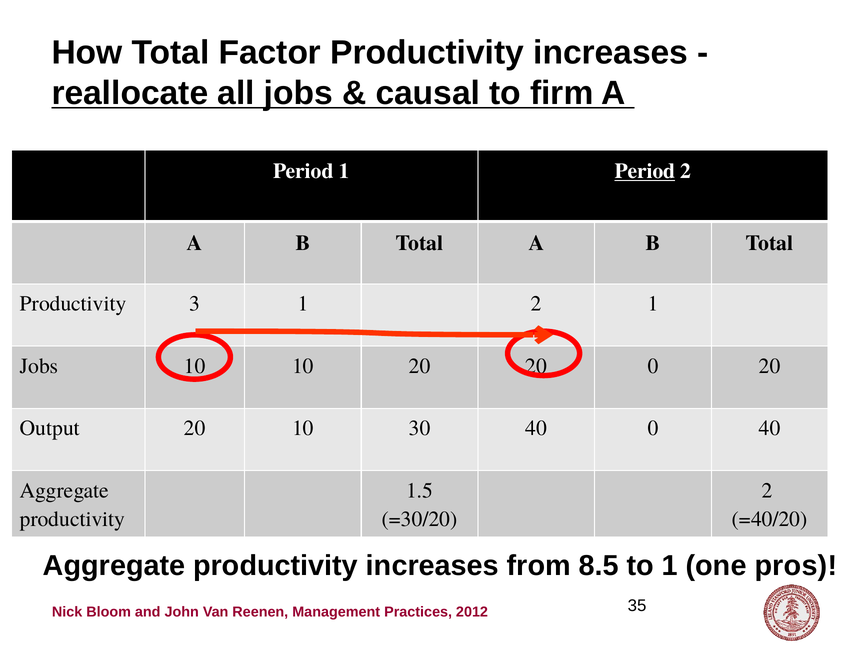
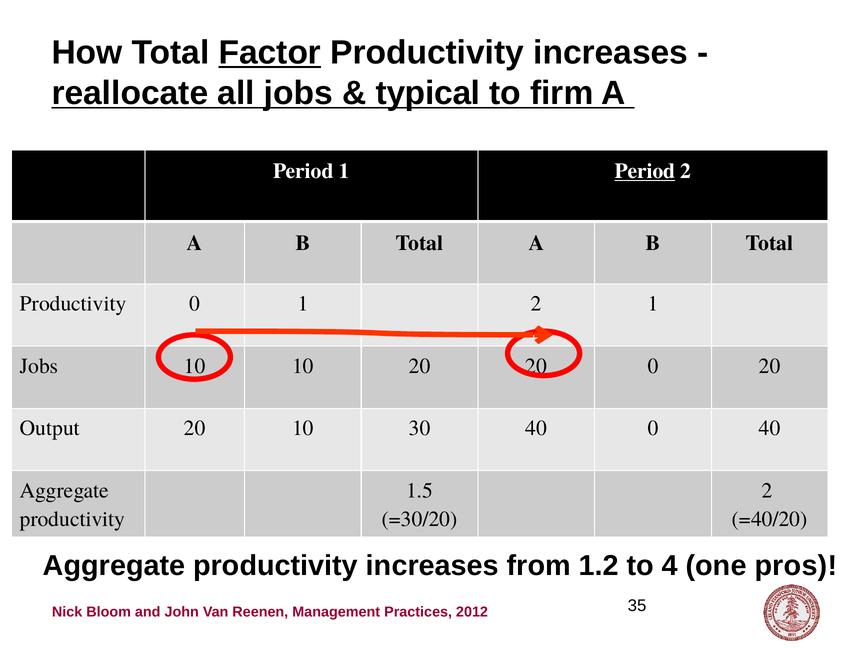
Factor underline: none -> present (270, 53)
causal: causal -> typical (428, 93)
Productivity 3: 3 -> 0 (195, 304)
8.5: 8.5 -> 1.2 (599, 566)
to 1: 1 -> 4 (670, 566)
